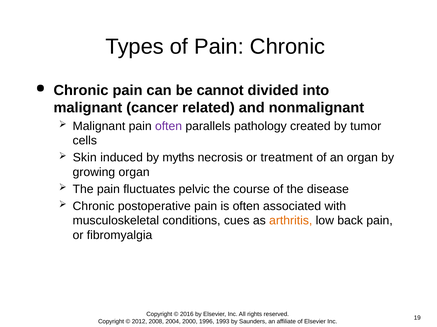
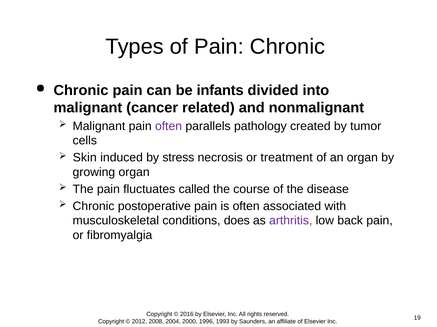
cannot: cannot -> infants (220, 91)
myths: myths -> stress (178, 158)
pelvic: pelvic -> called (194, 190)
cues: cues -> does (237, 221)
arthritis colour: orange -> purple (291, 221)
